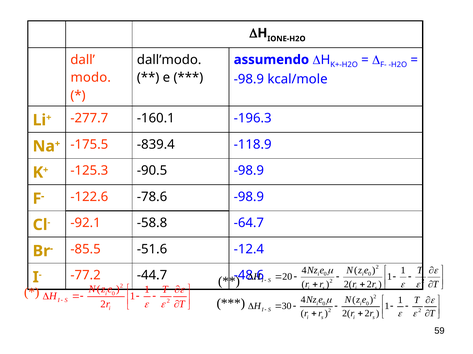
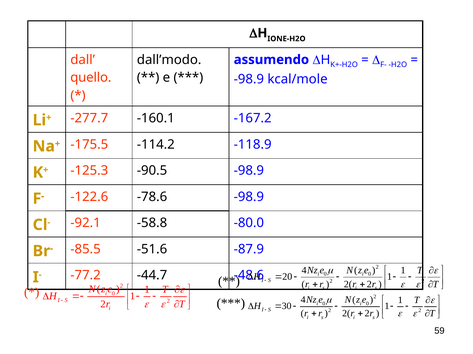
modo: modo -> quello (91, 78)
-196.3: -196.3 -> -167.2 (253, 118)
-839.4: -839.4 -> -114.2 (156, 145)
-64.7: -64.7 -> -80.0 (249, 223)
-12.4: -12.4 -> -87.9 (249, 250)
